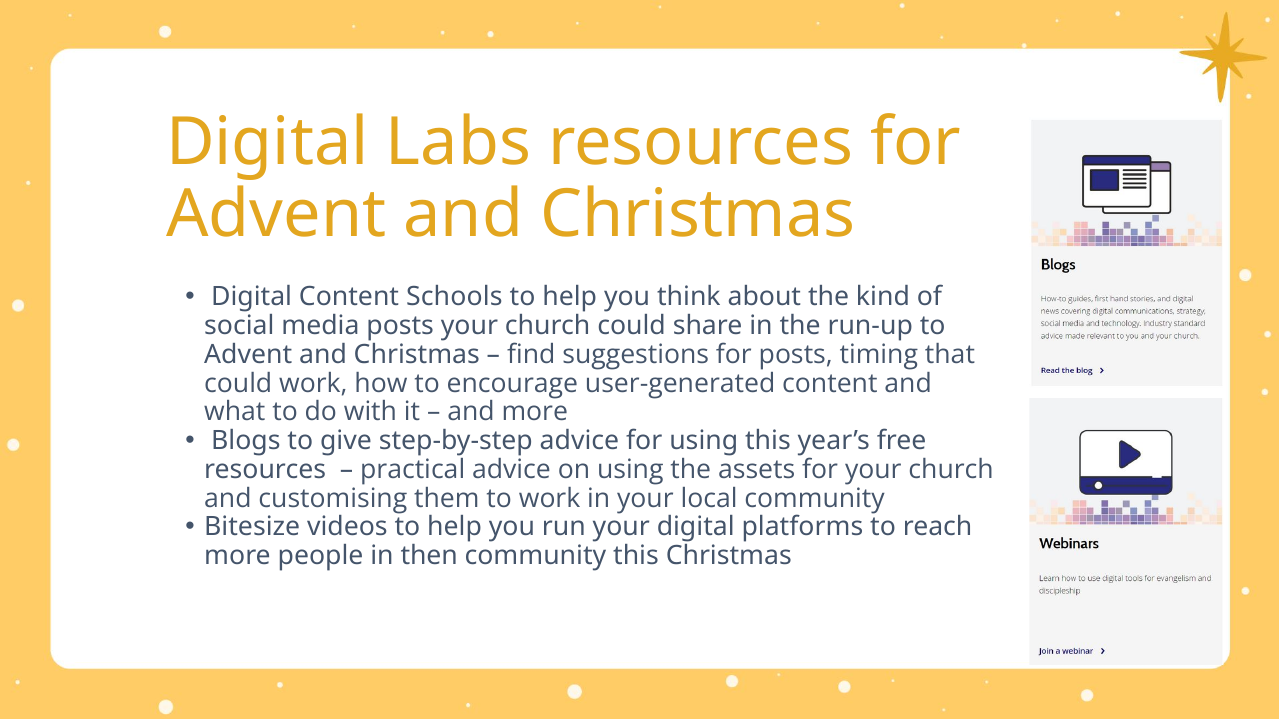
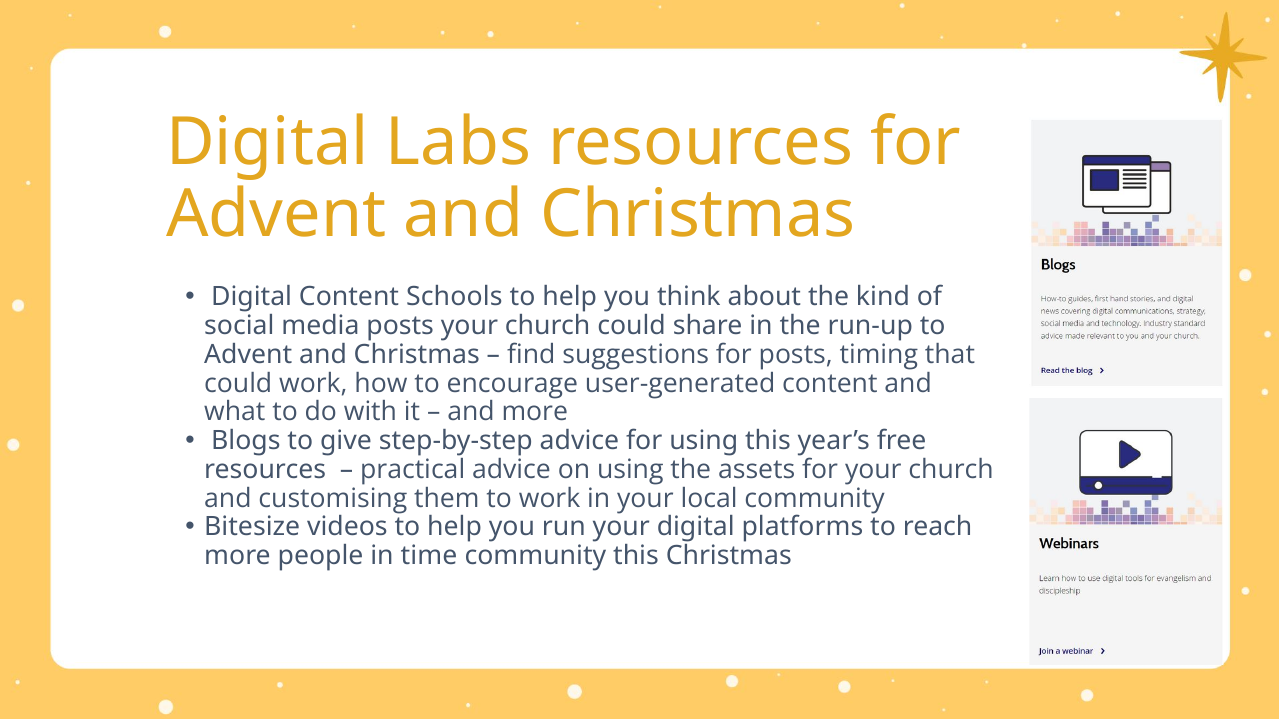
then: then -> time (429, 556)
